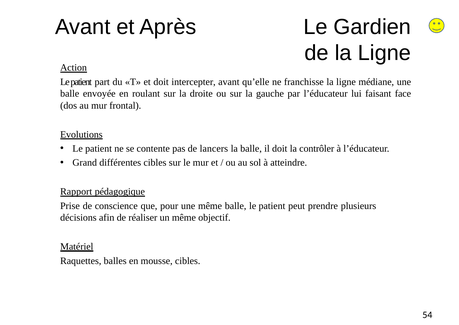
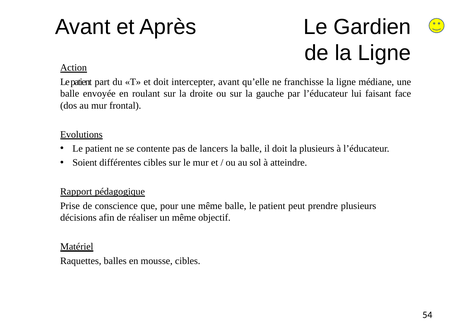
la contrôler: contrôler -> plusieurs (317, 148)
Grand: Grand -> Soient (85, 163)
